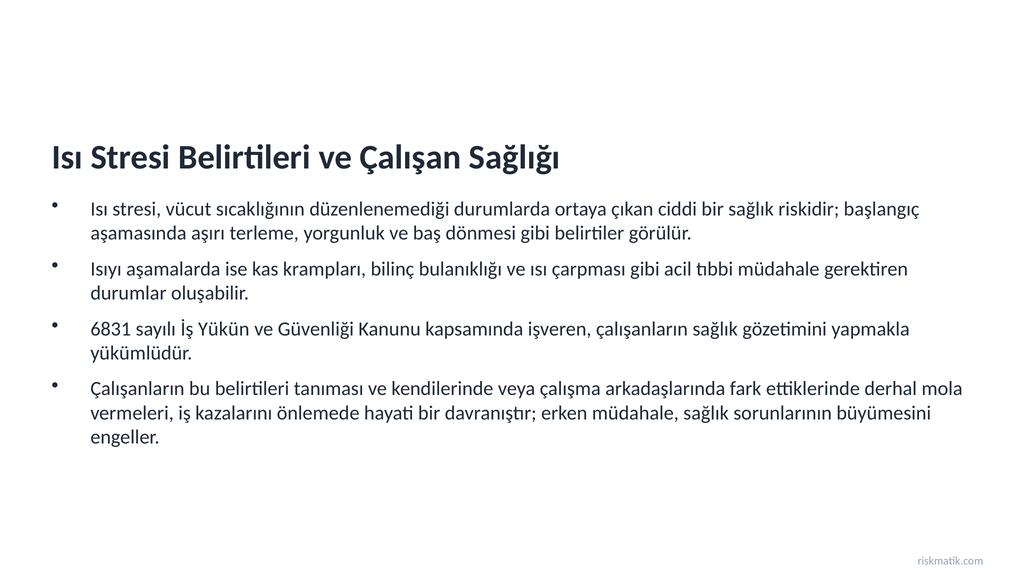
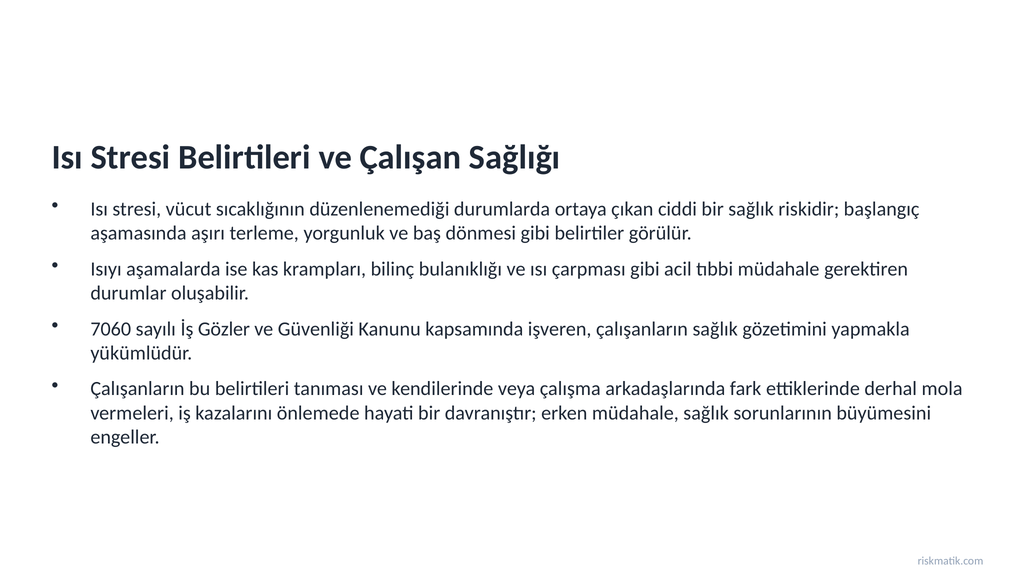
6831: 6831 -> 7060 (111, 329)
Yükün: Yükün -> Gözler (224, 329)
